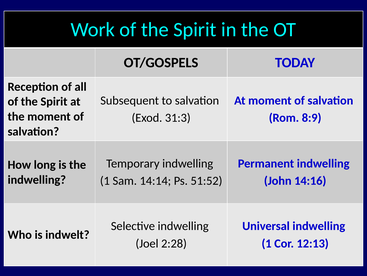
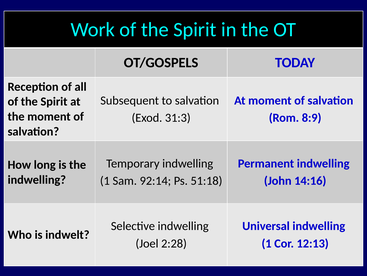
14:14: 14:14 -> 92:14 (155, 180)
51:52: 51:52 -> 51:18 (206, 180)
